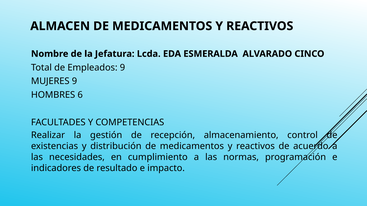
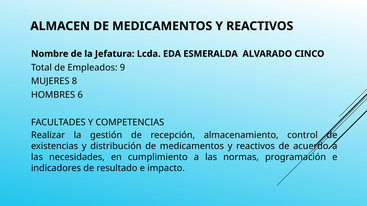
MUJERES 9: 9 -> 8 (74, 81)
